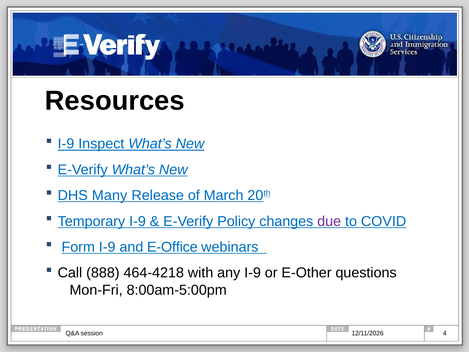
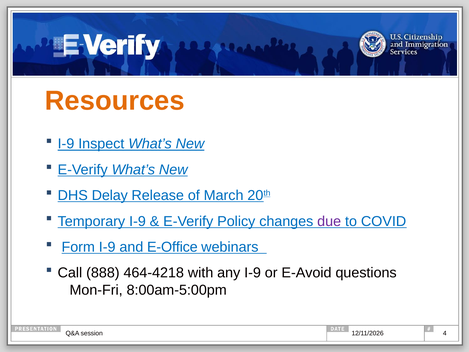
Resources colour: black -> orange (115, 101)
Many: Many -> Delay (110, 195)
E-Other: E-Other -> E-Avoid (307, 273)
